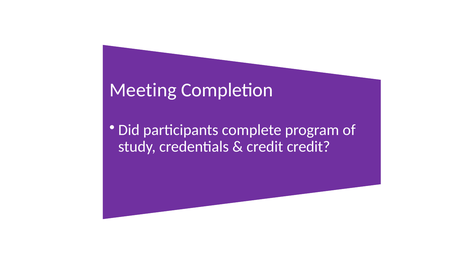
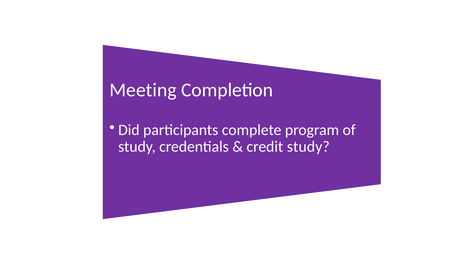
credit credit: credit -> study (308, 147)
